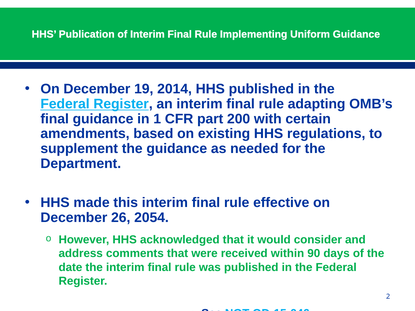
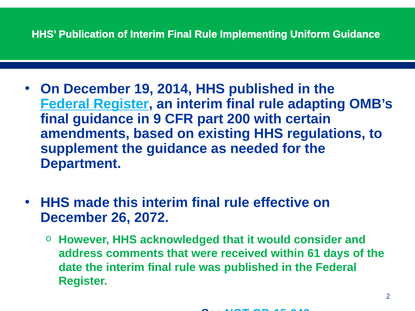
1: 1 -> 9 (157, 119)
2054: 2054 -> 2072 (152, 218)
90: 90 -> 61 (314, 254)
